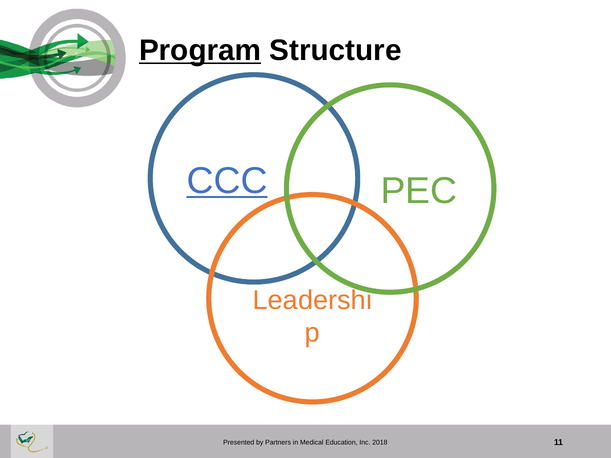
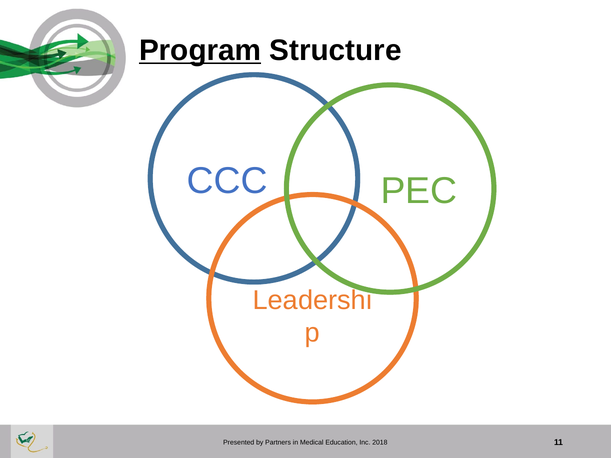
CCC underline: present -> none (227, 181)
